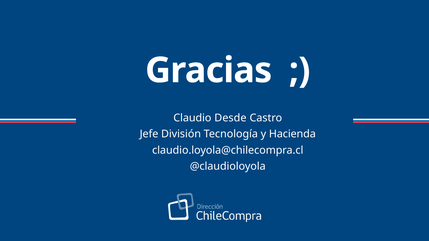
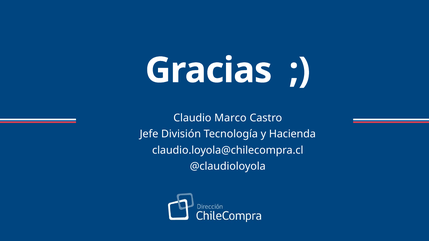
Desde: Desde -> Marco (230, 118)
